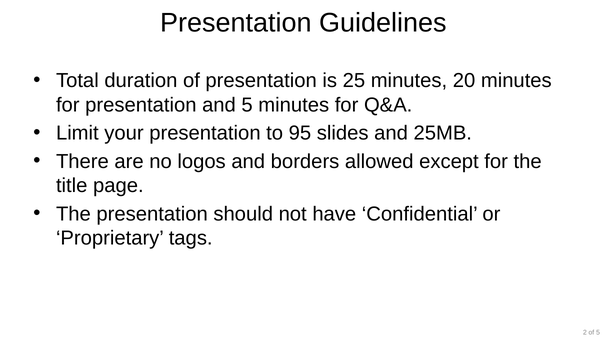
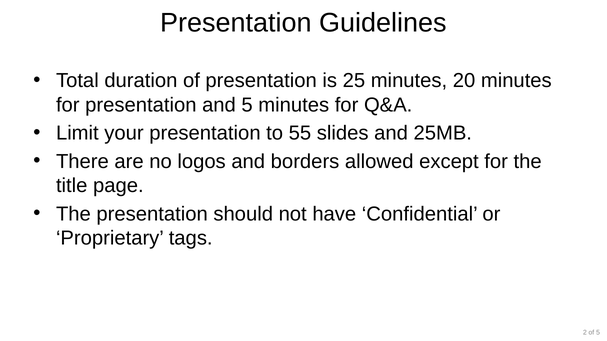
95: 95 -> 55 (300, 133)
